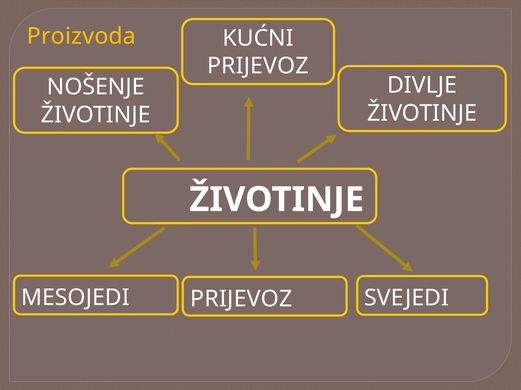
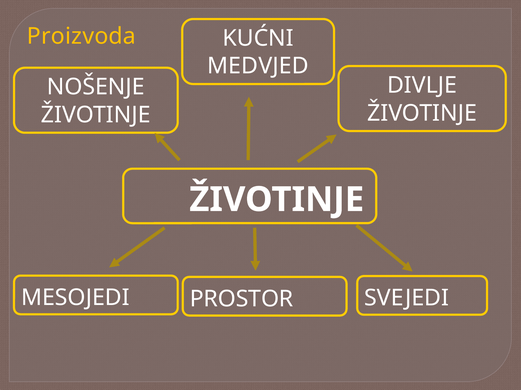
PRIJEVOZ: PRIJEVOZ -> MEDVJED (258, 66)
MESOJEDI PRIJEVOZ: PRIJEVOZ -> PROSTOR (242, 299)
